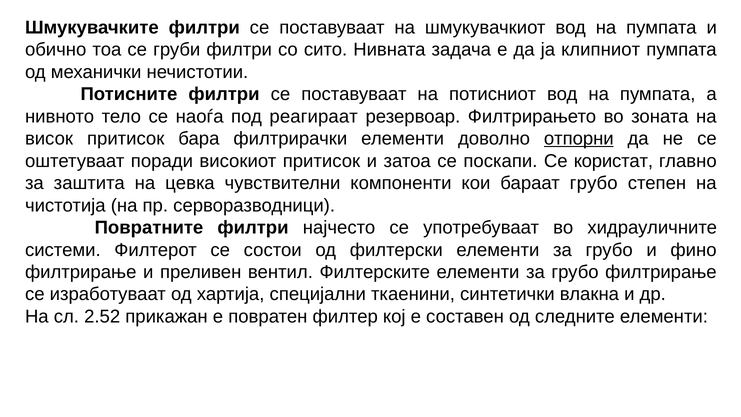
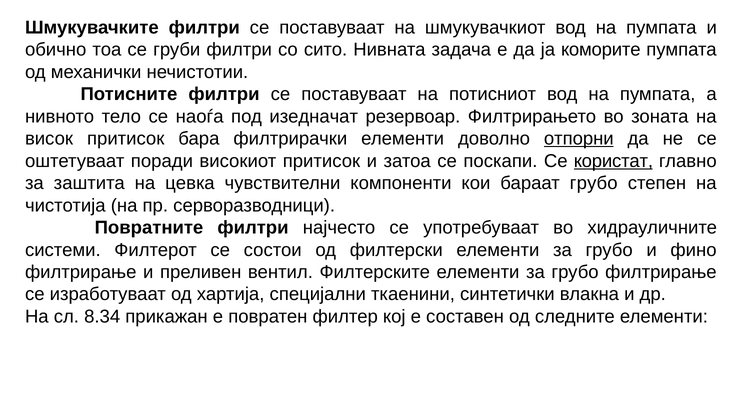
клипниот: клипниот -> коморите (601, 50)
реагираат: реагираат -> изедначат (314, 116)
користат underline: none -> present (613, 161)
2.52: 2.52 -> 8.34 (102, 316)
